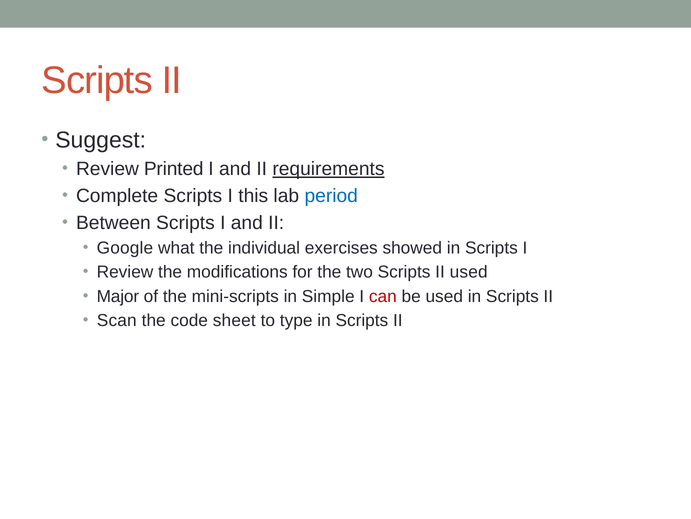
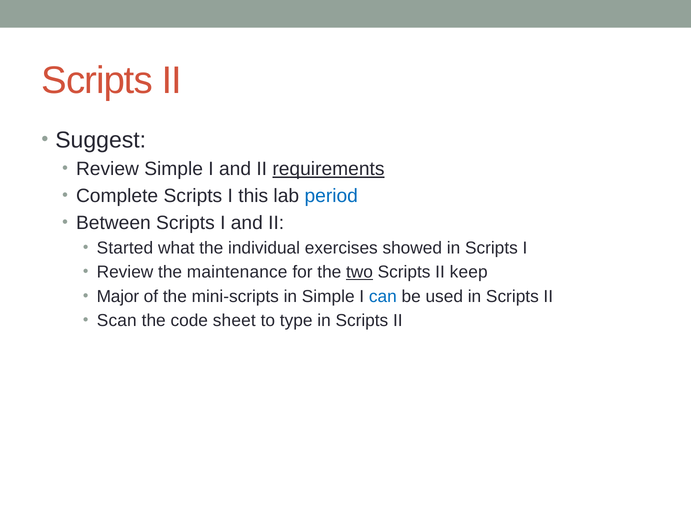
Review Printed: Printed -> Simple (174, 169)
Google: Google -> Started (125, 248)
modifications: modifications -> maintenance (237, 272)
two underline: none -> present (360, 272)
II used: used -> keep (469, 272)
can colour: red -> blue (383, 296)
